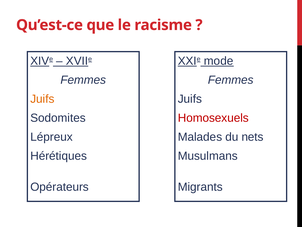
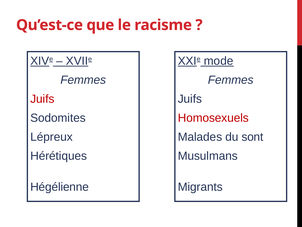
Juifs colour: orange -> red (42, 99)
nets: nets -> sont (252, 137)
Opérateurs: Opérateurs -> Hégélienne (60, 187)
